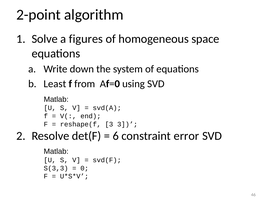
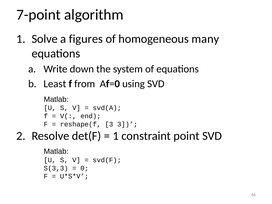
2-point: 2-point -> 7-point (39, 15)
space: space -> many (205, 39)
6: 6 -> 1 (116, 136)
error: error -> point (186, 136)
